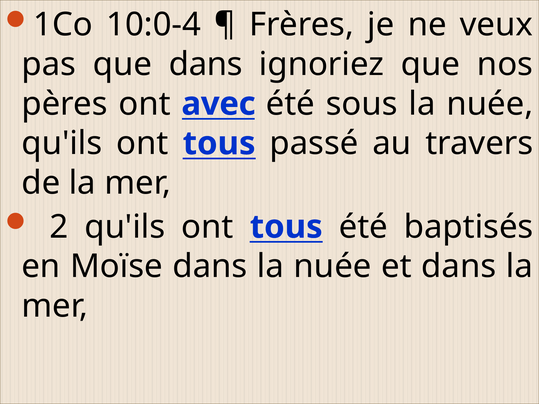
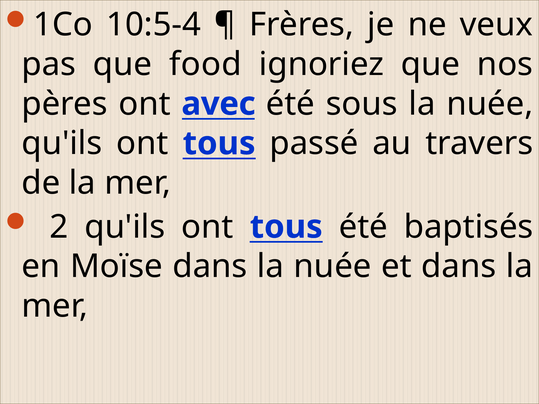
10:0-4: 10:0-4 -> 10:5-4 (154, 25)
que dans: dans -> food (205, 64)
